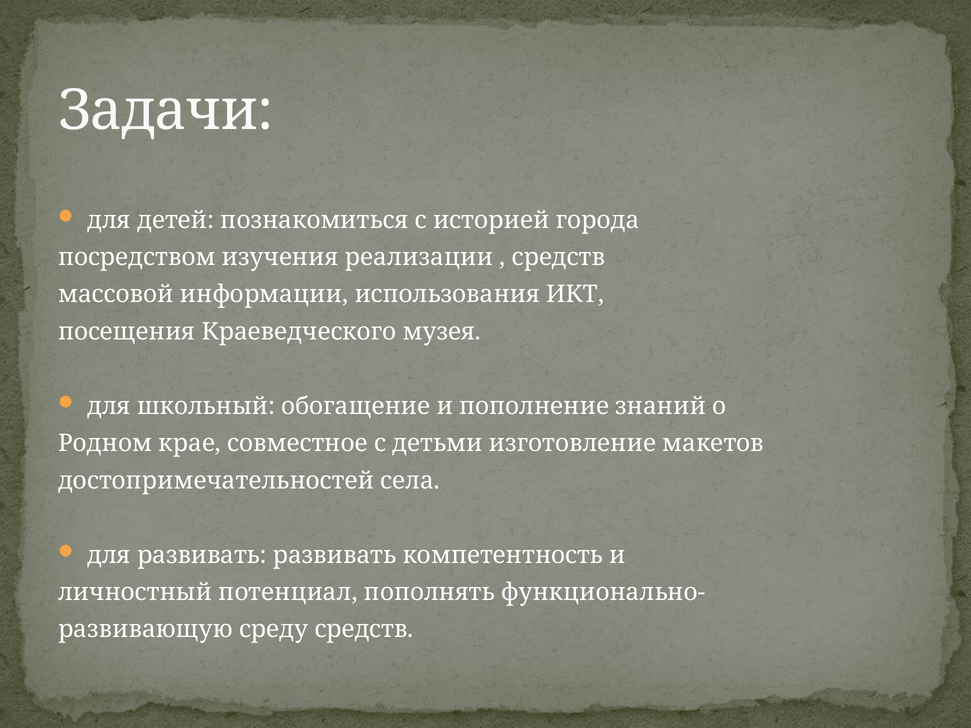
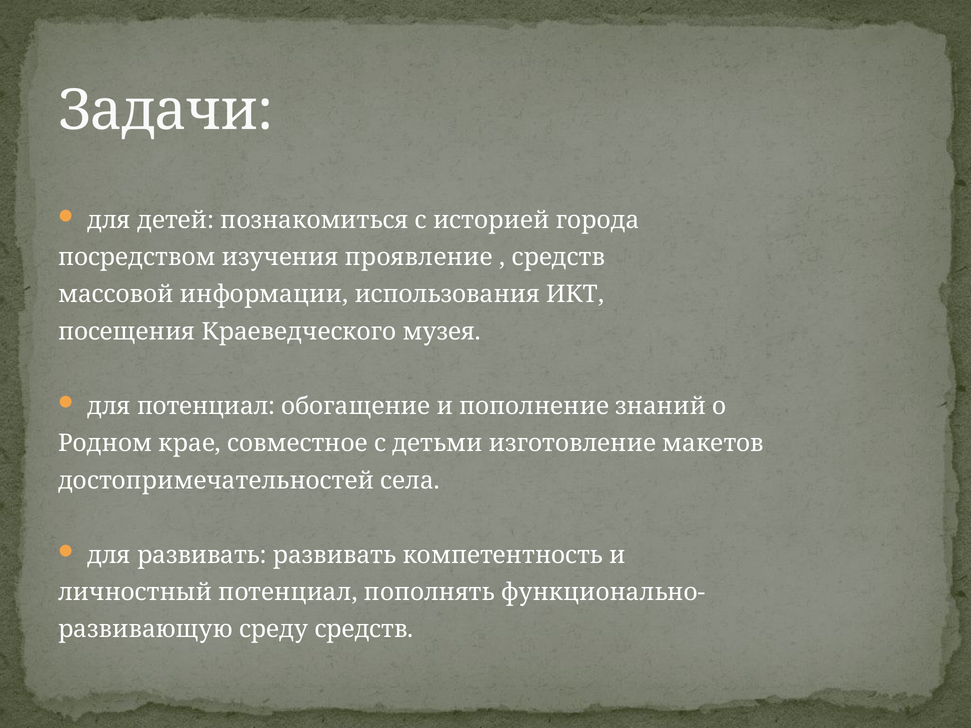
реализации: реализации -> проявление (419, 257)
для школьный: школьный -> потенциал (206, 406)
